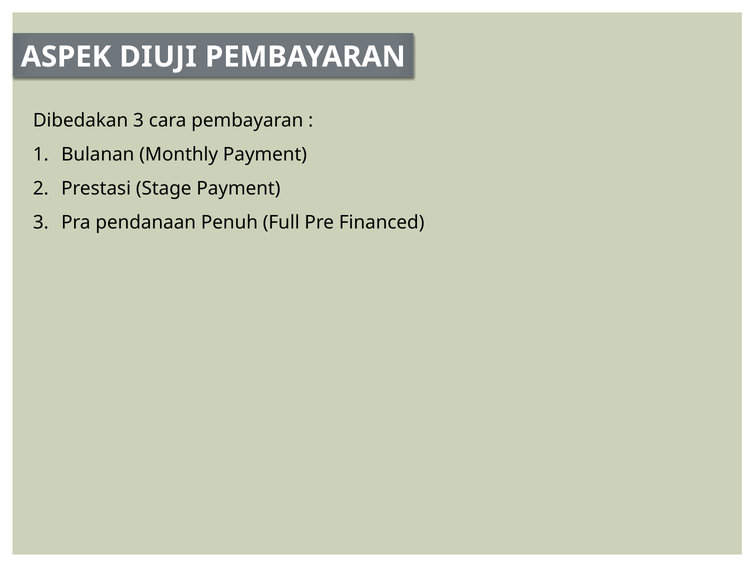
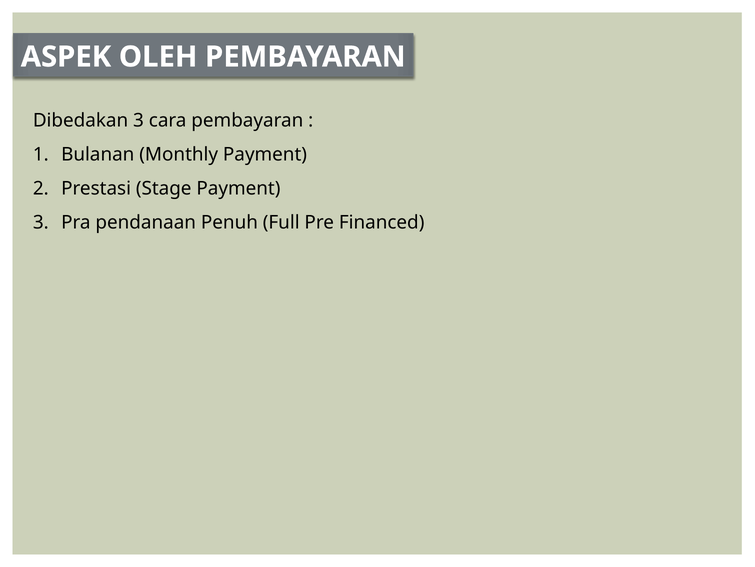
DIUJI: DIUJI -> OLEH (158, 57)
